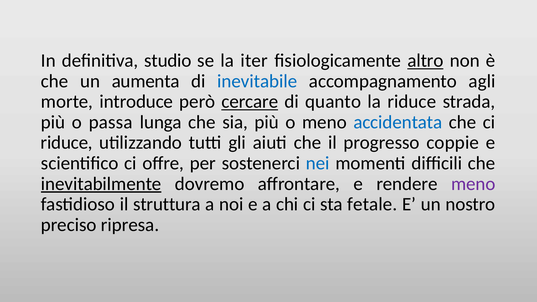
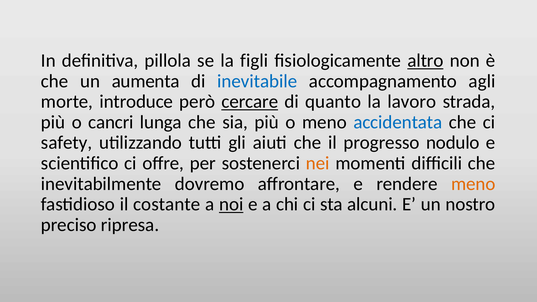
studio: studio -> pillola (168, 61)
iter: iter -> figli (254, 61)
la riduce: riduce -> lavoro (412, 102)
passa: passa -> cancri (111, 122)
riduce: riduce -> safety (67, 143)
coppie: coppie -> nodulo (453, 143)
nei colour: blue -> orange (318, 163)
inevitabilmente underline: present -> none (101, 184)
meno colour: purple -> orange (473, 184)
struttura: struttura -> costante (167, 204)
noi underline: none -> present (231, 204)
fetale: fetale -> alcuni (372, 204)
